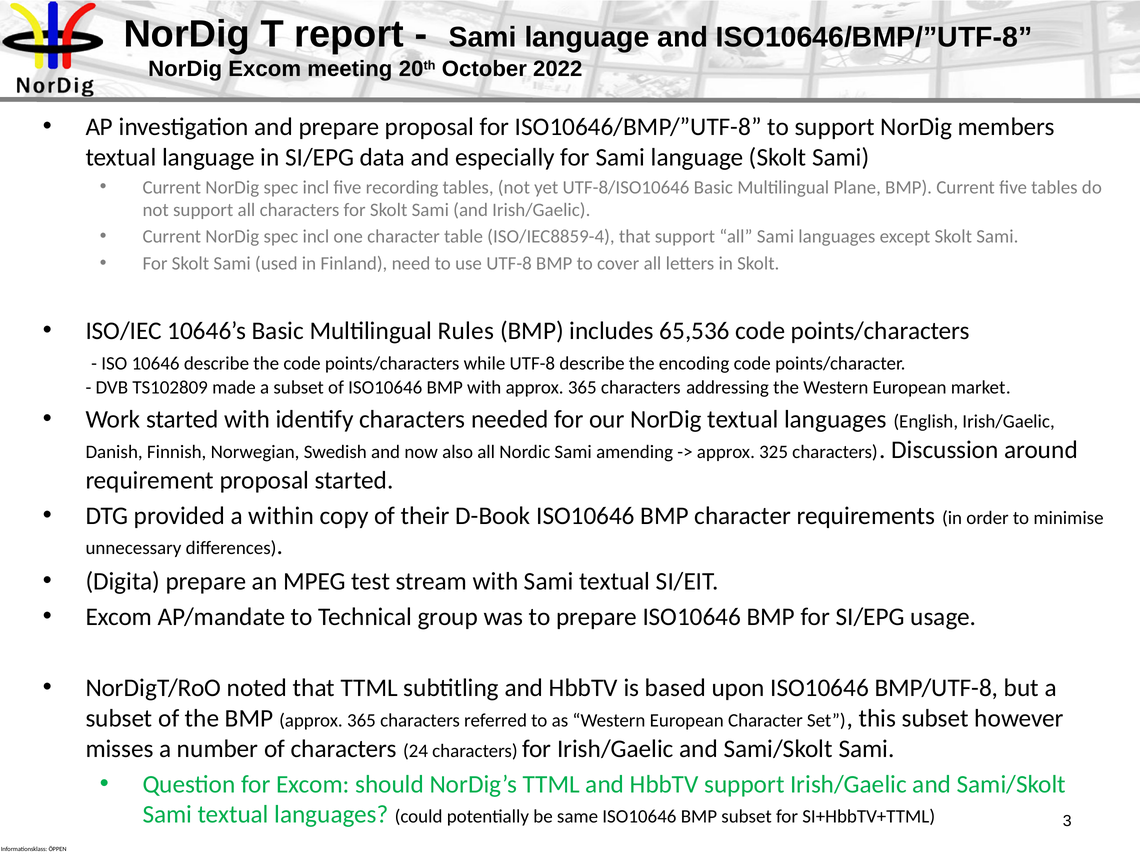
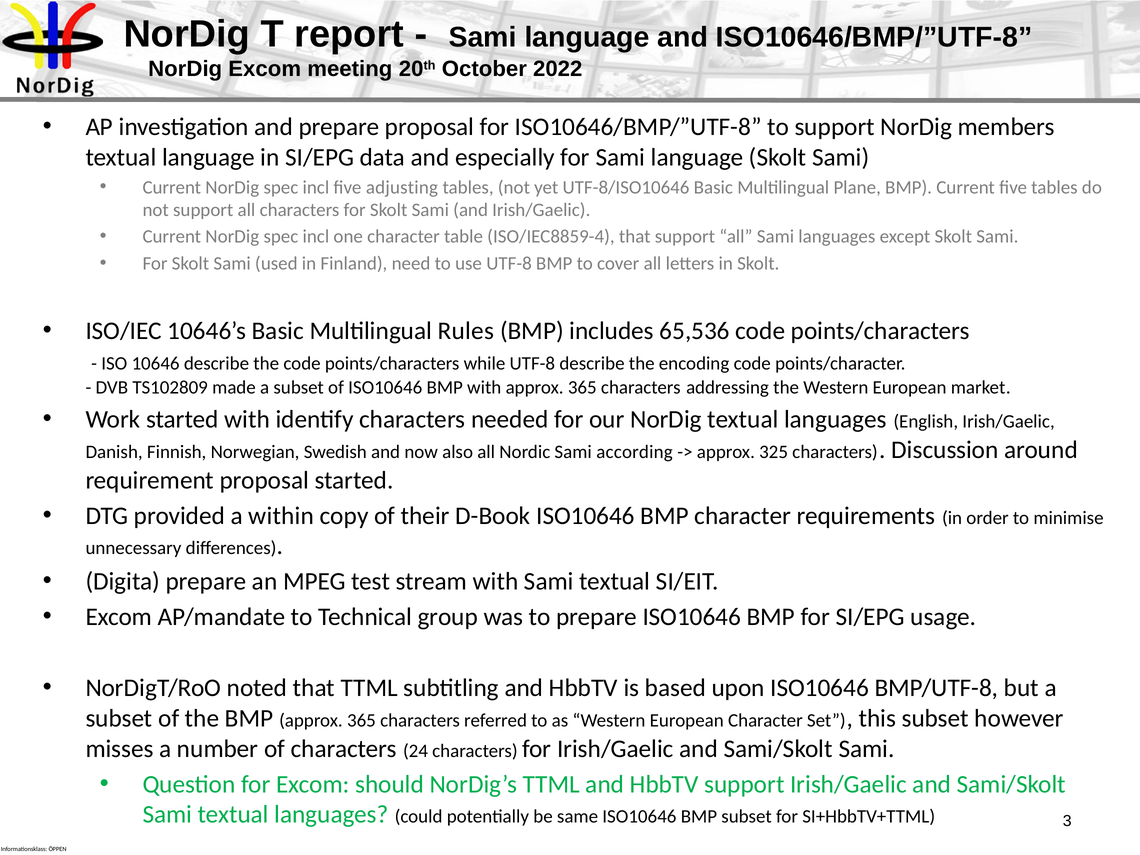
recording: recording -> adjusting (402, 187)
amending: amending -> according (635, 452)
